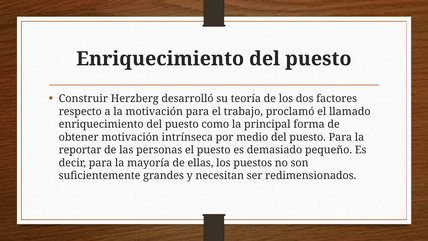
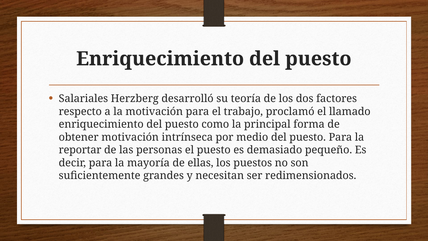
Construir: Construir -> Salariales (83, 99)
